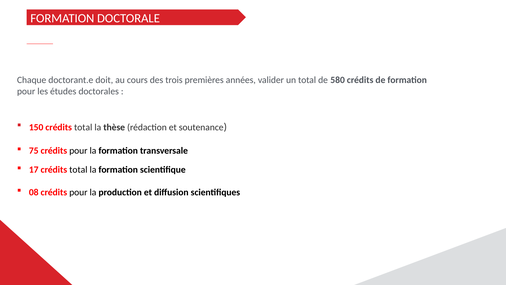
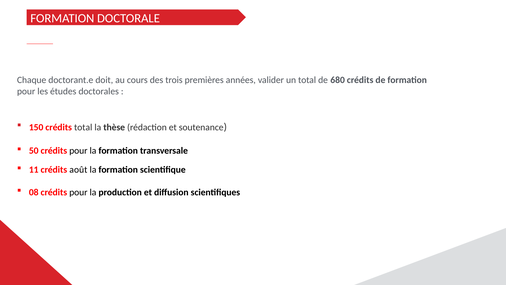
580: 580 -> 680 (338, 80)
75: 75 -> 50 (34, 151)
17: 17 -> 11 (34, 170)
total: total -> août (78, 170)
